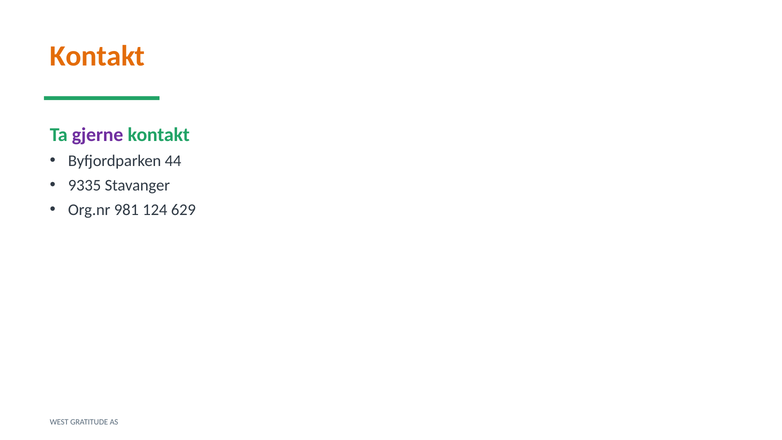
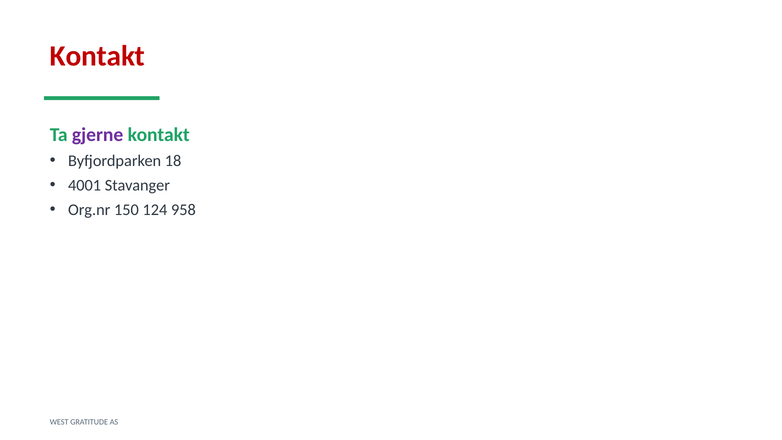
Kontakt colour: orange -> red (97, 56)
44: 44 -> 18 (173, 161)
9335: 9335 -> 4001 (85, 185)
981: 981 -> 150 (126, 210)
629: 629 -> 958 (183, 210)
